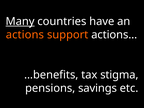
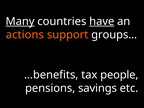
have underline: none -> present (102, 21)
actions…: actions… -> groups… (114, 35)
stigma: stigma -> people (119, 75)
